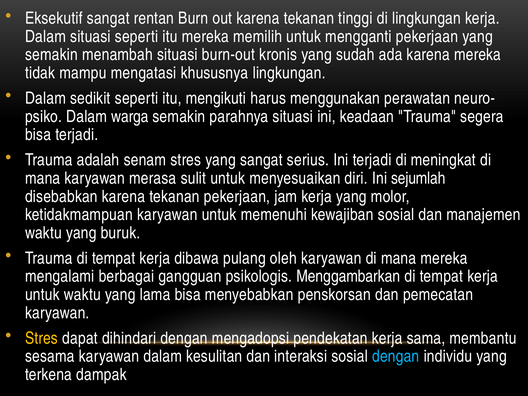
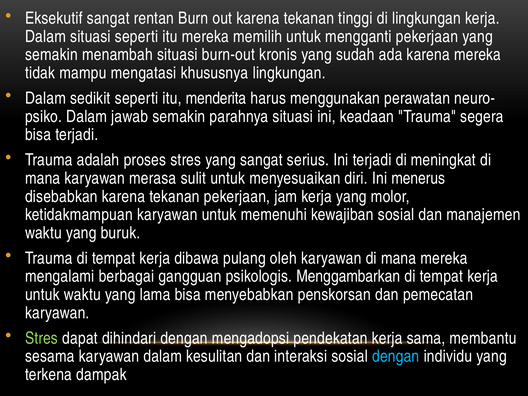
mengikuti: mengikuti -> menderita (216, 98)
warga: warga -> jawab (130, 116)
senam: senam -> proses (145, 160)
sejumlah: sejumlah -> menerus (418, 178)
Stres colour: yellow -> light green (41, 338)
